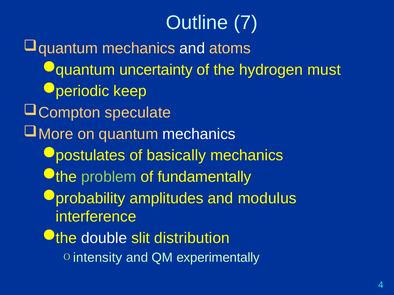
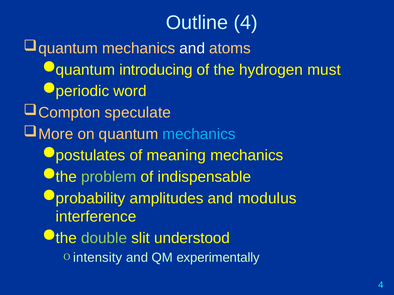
Outline 7: 7 -> 4 (246, 23)
uncertainty: uncertainty -> introducing (156, 70)
keep: keep -> word (130, 91)
mechanics colour: white -> light blue (199, 134)
basically: basically -> meaning (176, 156)
fundamentally: fundamentally -> indispensable (204, 177)
double colour: white -> light green (104, 239)
distribution: distribution -> understood (192, 239)
